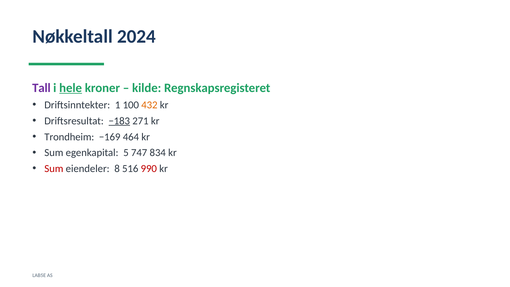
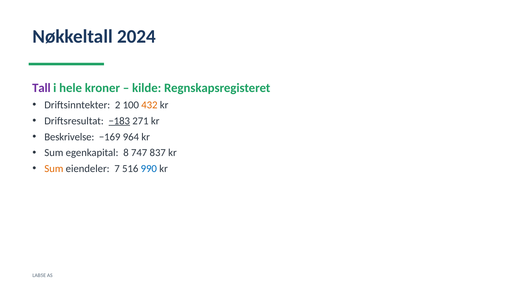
hele underline: present -> none (71, 88)
1: 1 -> 2 (118, 105)
Trondheim: Trondheim -> Beskrivelse (69, 137)
464: 464 -> 964 (131, 137)
5: 5 -> 8 (126, 153)
834: 834 -> 837 (158, 153)
Sum colour: red -> orange (54, 169)
8: 8 -> 7 (117, 169)
990 colour: red -> blue (149, 169)
